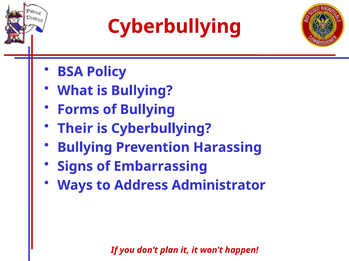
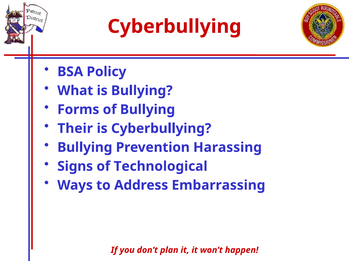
Embarrassing: Embarrassing -> Technological (161, 167)
Administrator: Administrator -> Embarrassing (218, 186)
